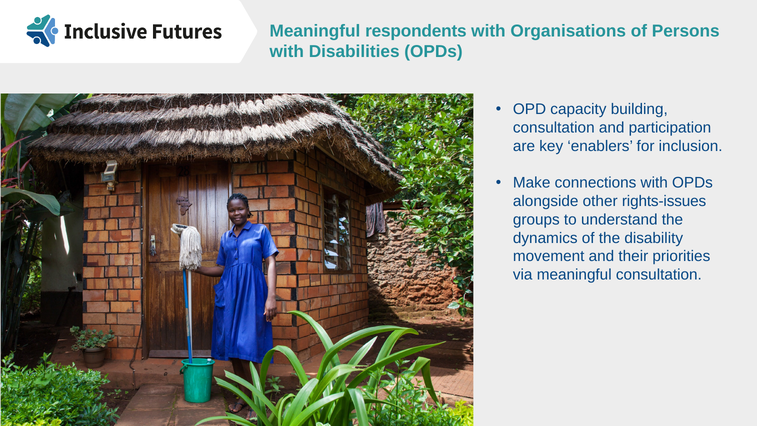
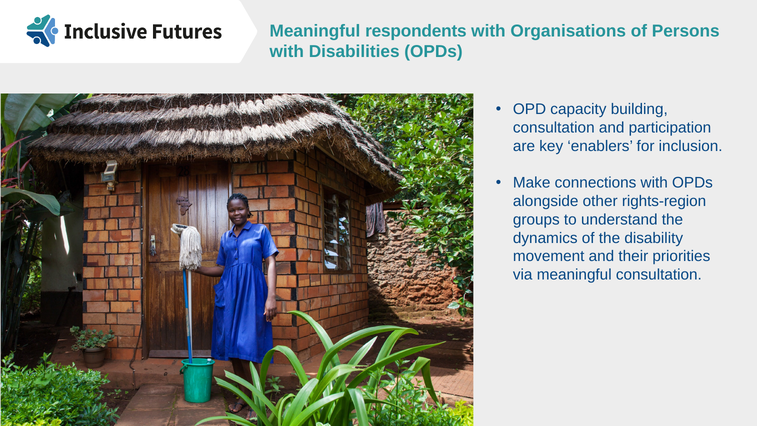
rights-issues: rights-issues -> rights-region (664, 201)
